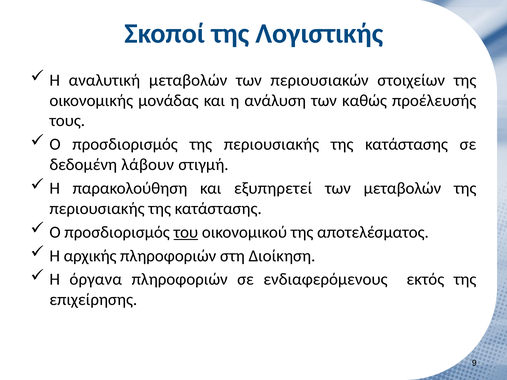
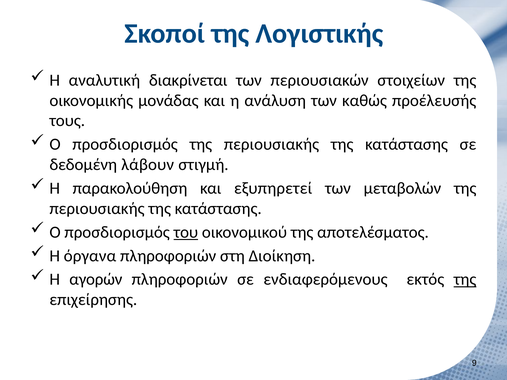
αναλυτική μεταβολών: μεταβολών -> διακρίνεται (188, 80)
αρχικής: αρχικής -> όργανα (90, 256)
όργανα: όργανα -> αγορών (96, 280)
της underline: none -> present (465, 280)
